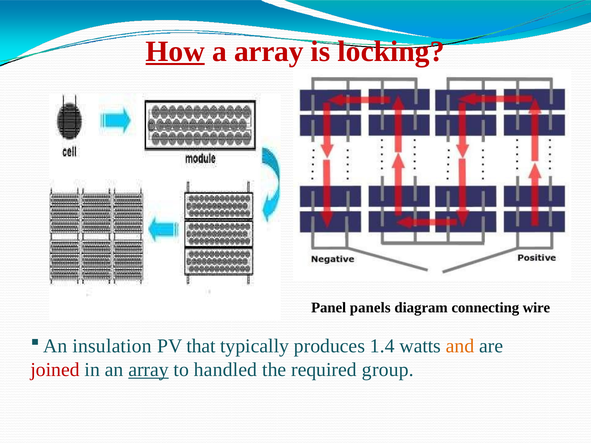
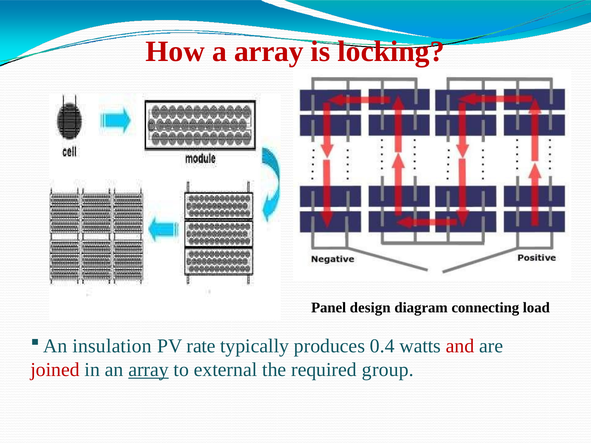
How underline: present -> none (175, 51)
panels: panels -> design (370, 308)
wire: wire -> load (536, 308)
that: that -> rate (201, 346)
1.4: 1.4 -> 0.4 (382, 346)
and colour: orange -> red (460, 346)
handled: handled -> external (226, 370)
